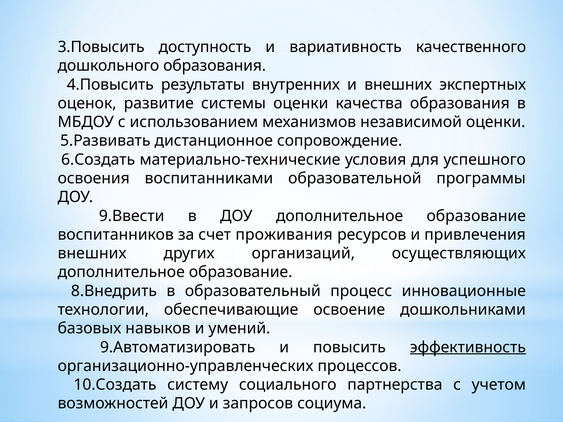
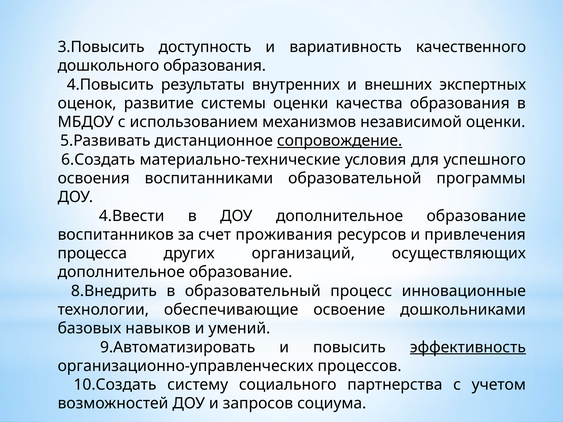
сопровождение underline: none -> present (340, 141)
9.Ввести: 9.Ввести -> 4.Ввести (132, 216)
внешних: внешних -> процесса (92, 254)
